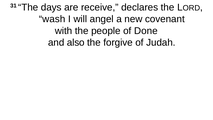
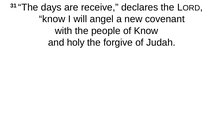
wash: wash -> know (52, 19)
of Done: Done -> Know (146, 31)
also: also -> holy (76, 42)
